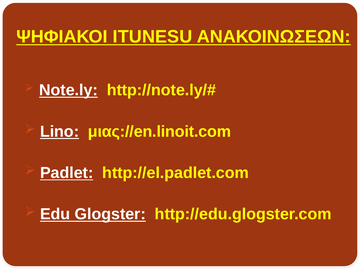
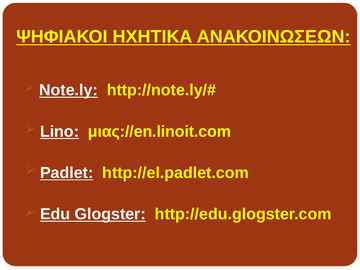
ITUNESU: ITUNESU -> ΗΧΗΤΙΚΑ (153, 37)
